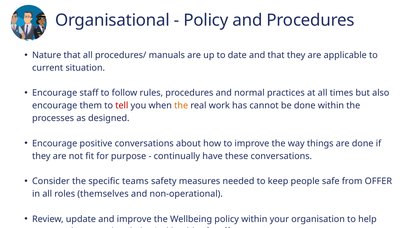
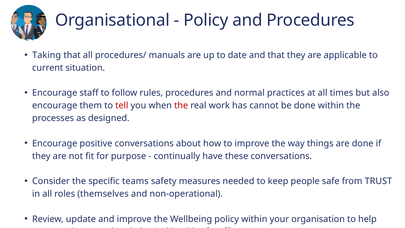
Nature: Nature -> Taking (47, 55)
the colour: orange -> red (181, 106)
OFFER: OFFER -> TRUST (378, 181)
